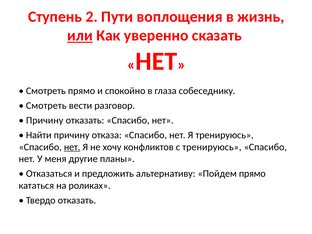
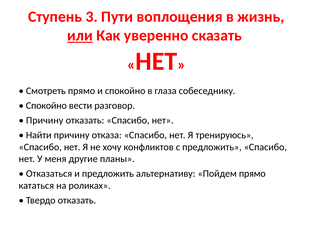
2: 2 -> 3 (92, 17)
Смотреть: Смотреть -> Спокойно (46, 106)
нет underline: present -> none (72, 147)
с тренируюсь: тренируюсь -> предложить (212, 147)
